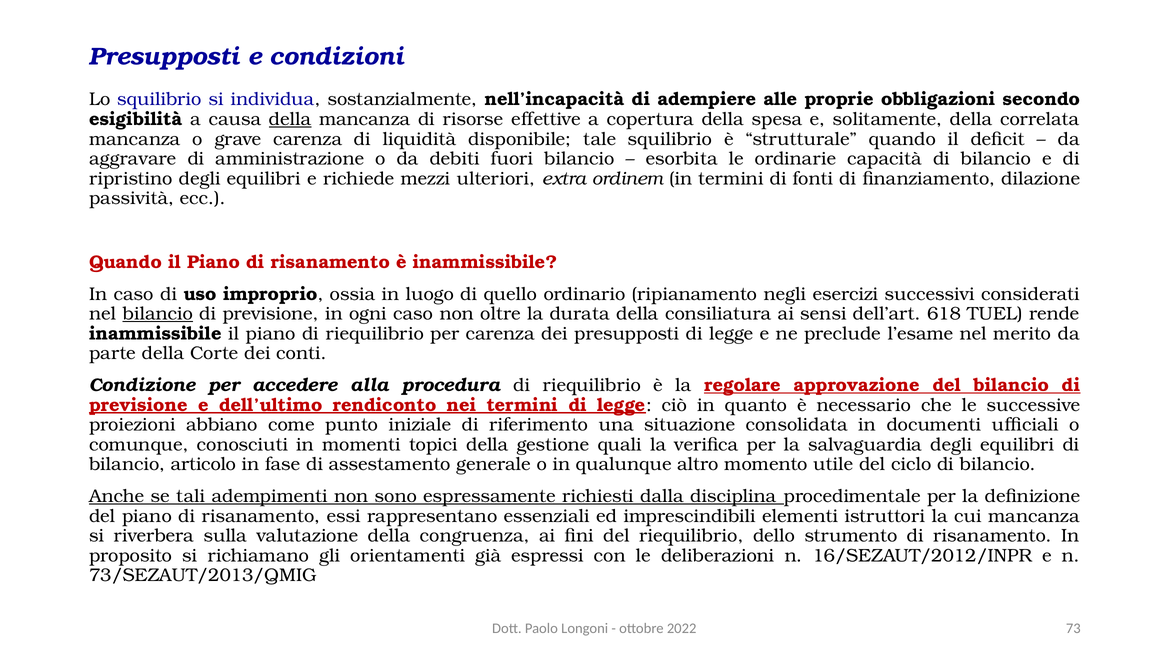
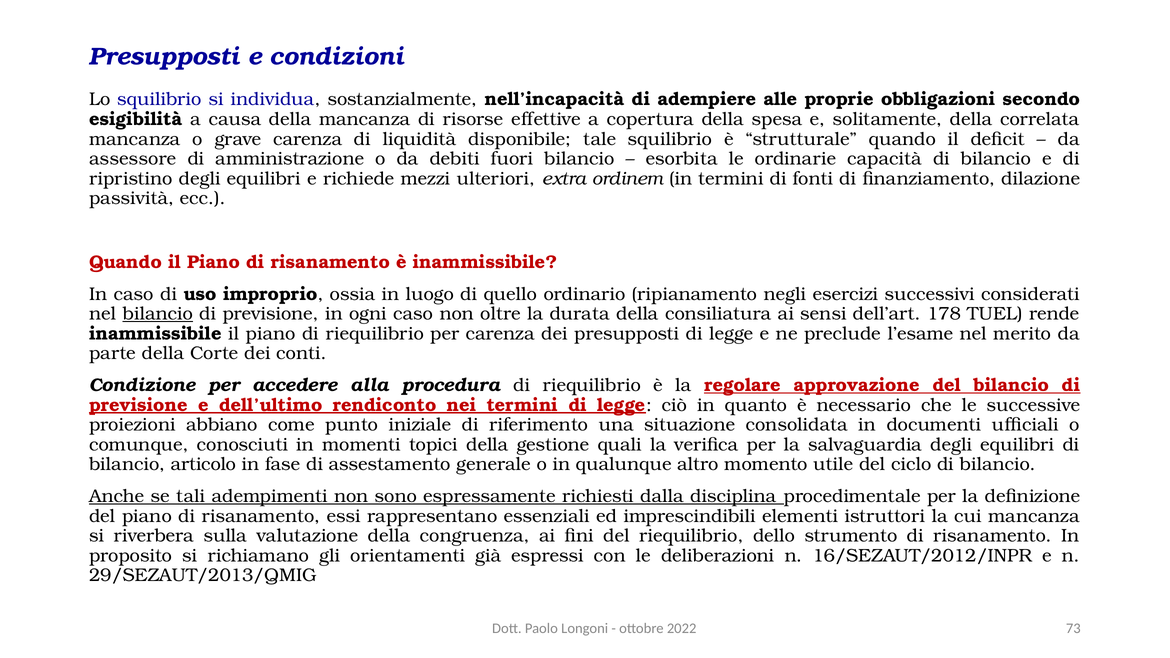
della underline: present -> none (290, 119)
aggravare: aggravare -> assessore (133, 159)
618: 618 -> 178 (944, 314)
73/SEZAUT/2013/QMIG: 73/SEZAUT/2013/QMIG -> 29/SEZAUT/2013/QMIG (203, 575)
